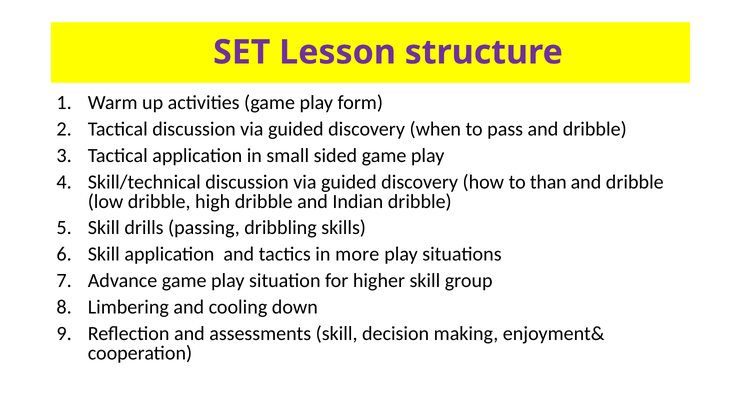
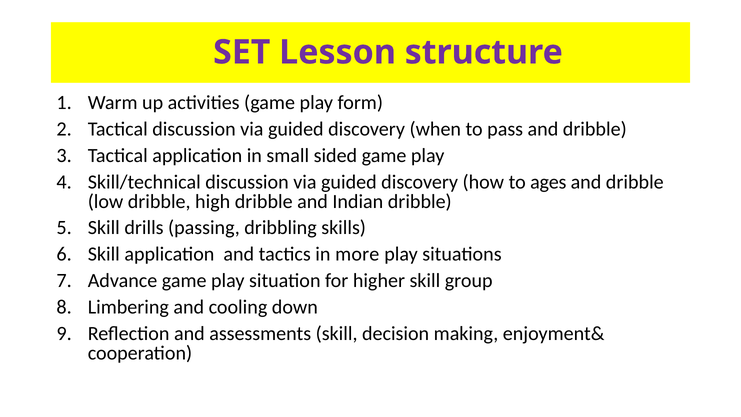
than: than -> ages (548, 182)
